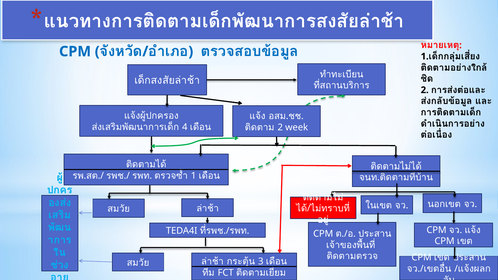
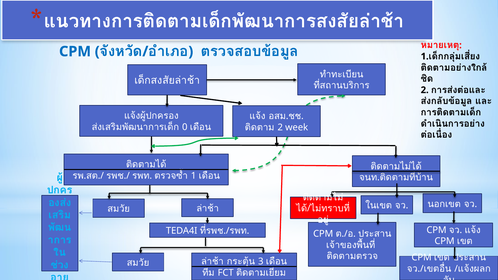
4: 4 -> 0 (185, 127)
